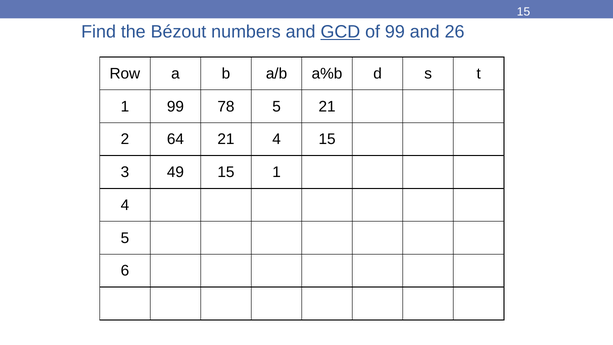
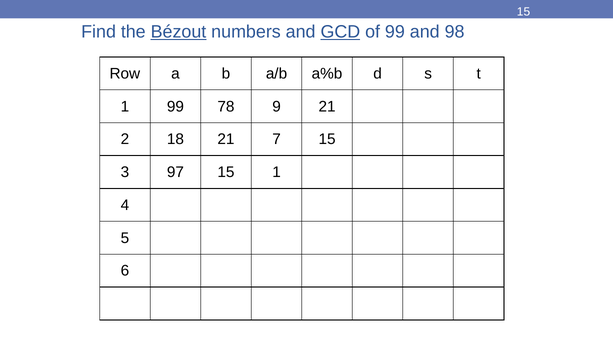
Bézout underline: none -> present (178, 32)
26: 26 -> 98 (455, 32)
78 5: 5 -> 9 (277, 106)
64: 64 -> 18 (175, 139)
21 4: 4 -> 7 (277, 139)
49: 49 -> 97 (175, 172)
